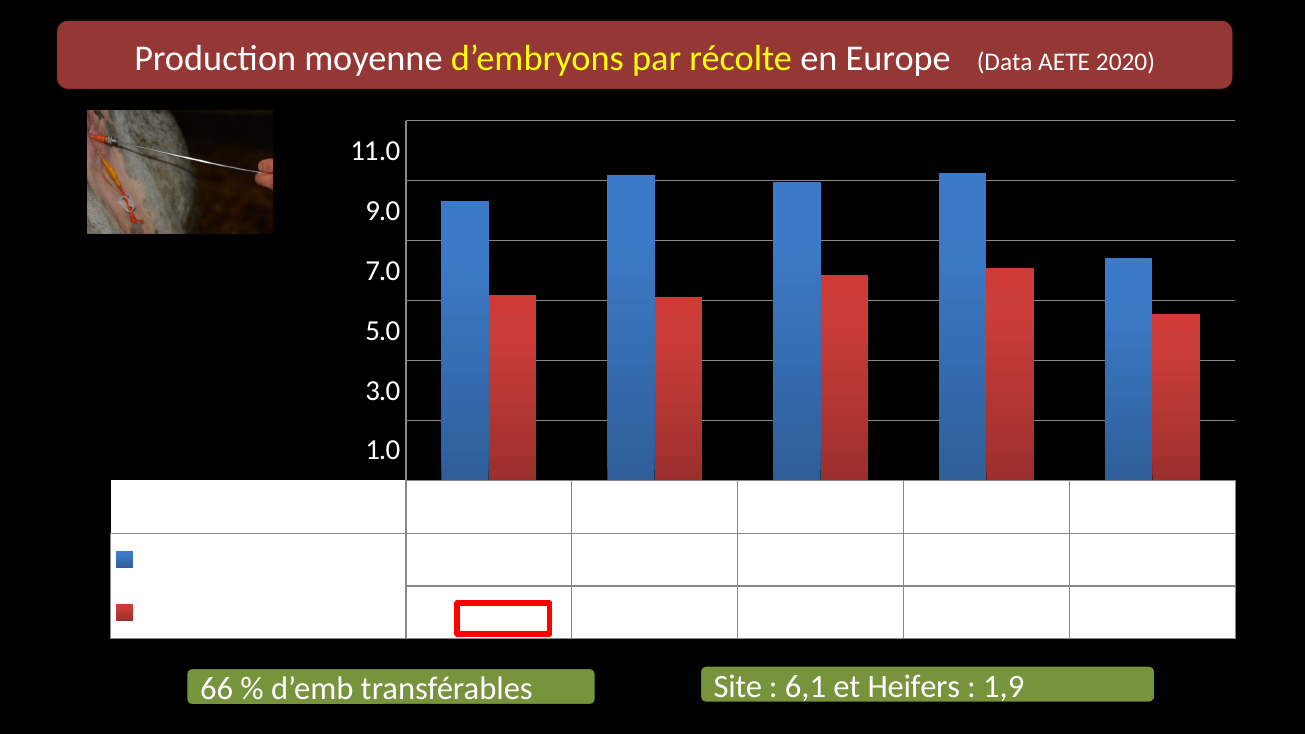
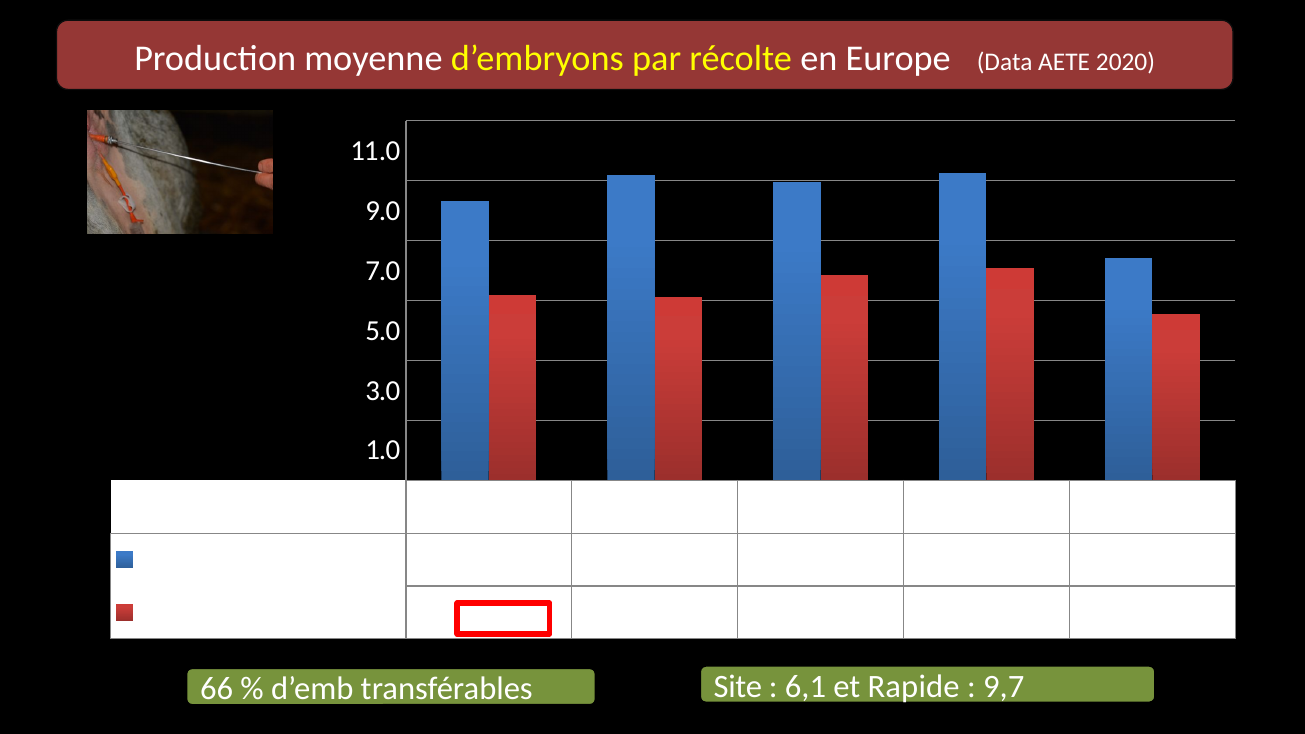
Heifers: Heifers -> Rapide (914, 686)
1,9: 1,9 -> 9,7 (1004, 686)
